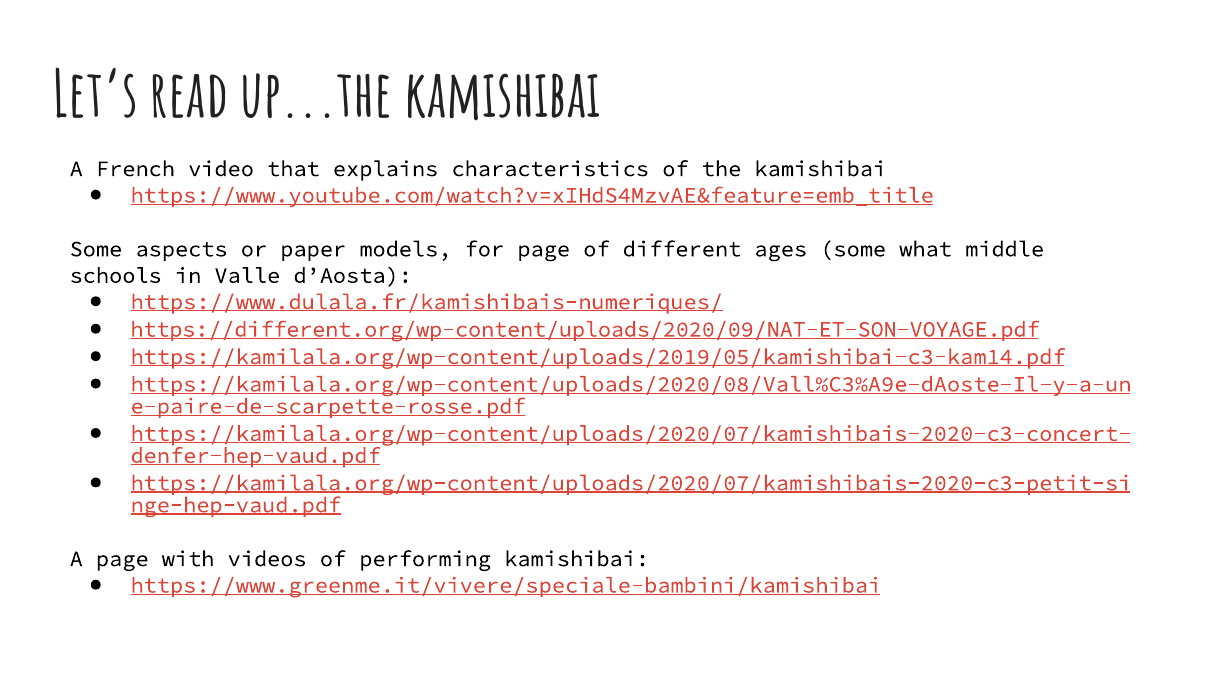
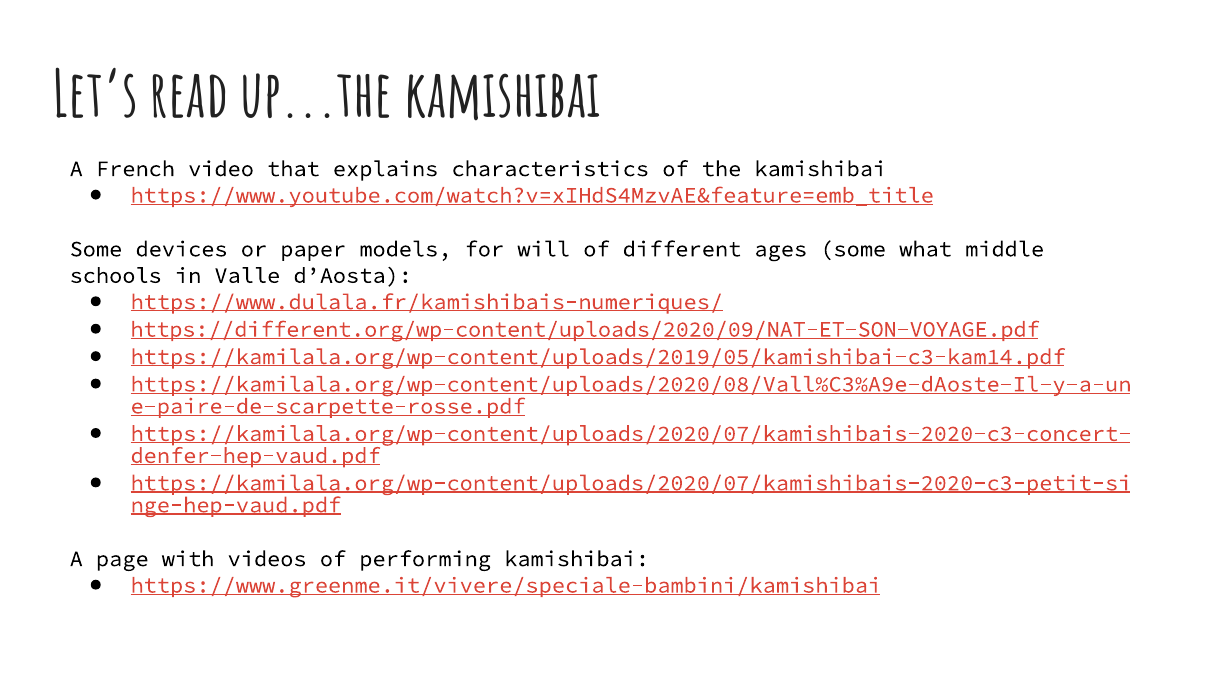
aspects: aspects -> devices (182, 249)
for page: page -> will (544, 249)
